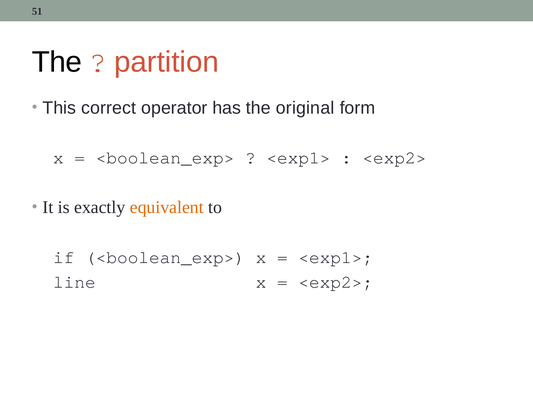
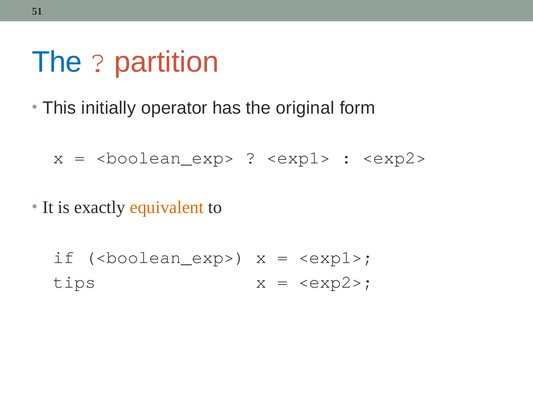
The colour: black -> blue (57, 62)
correct: correct -> initially (109, 108)
line: line -> tips (75, 282)
